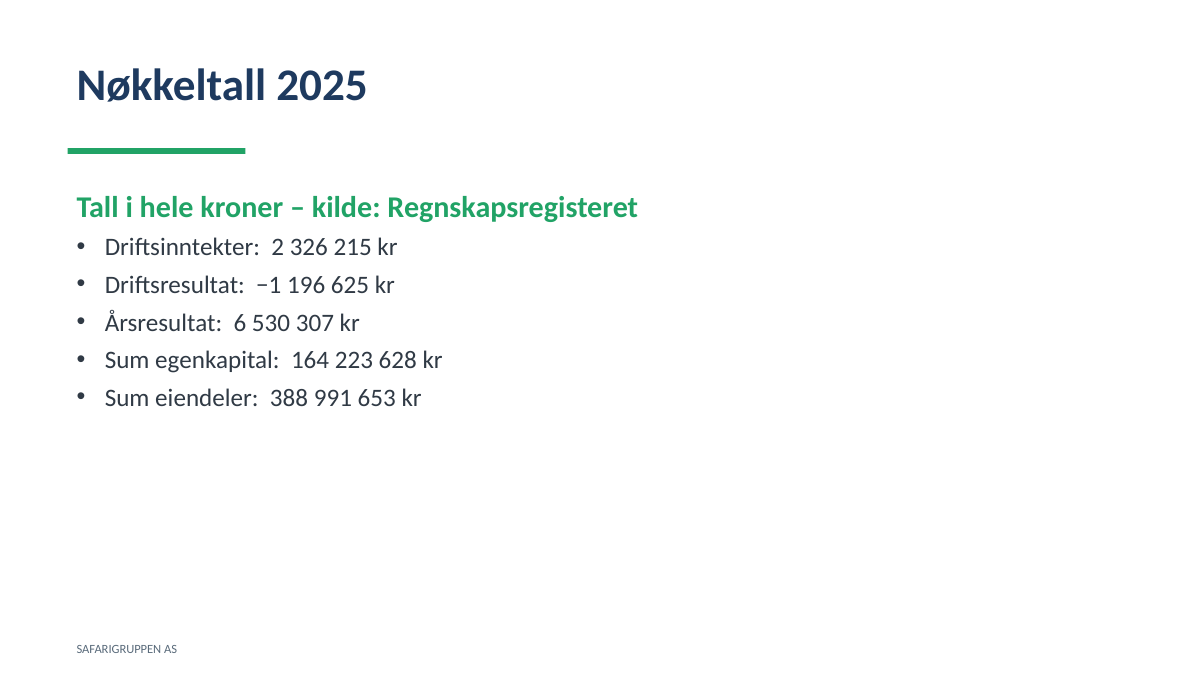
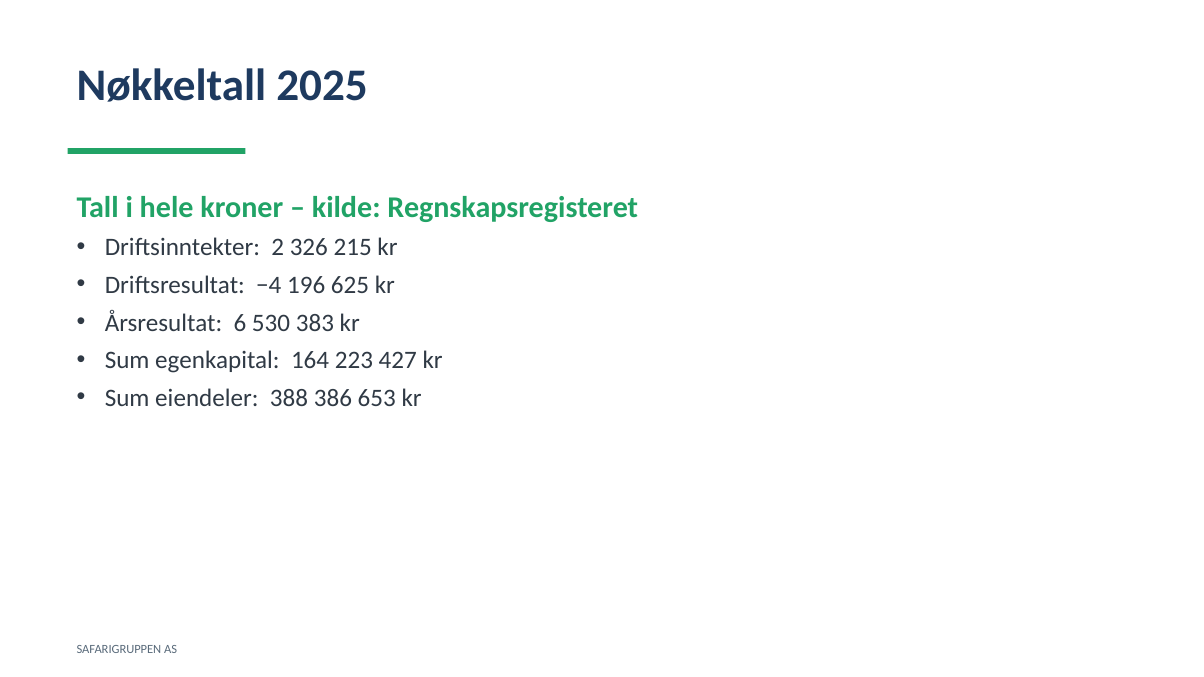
−1: −1 -> −4 (269, 285)
307: 307 -> 383 (315, 323)
628: 628 -> 427 (398, 361)
991: 991 -> 386 (333, 398)
